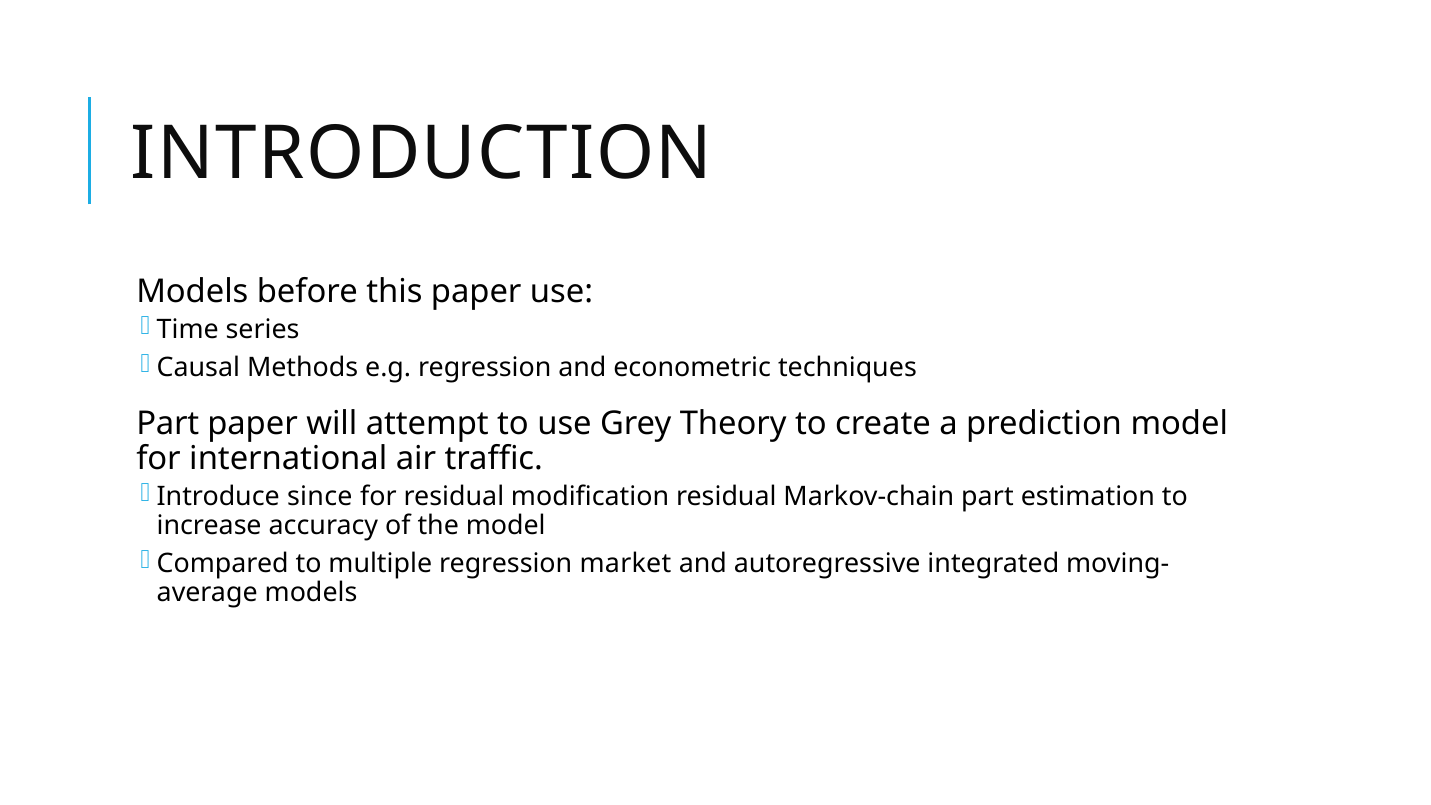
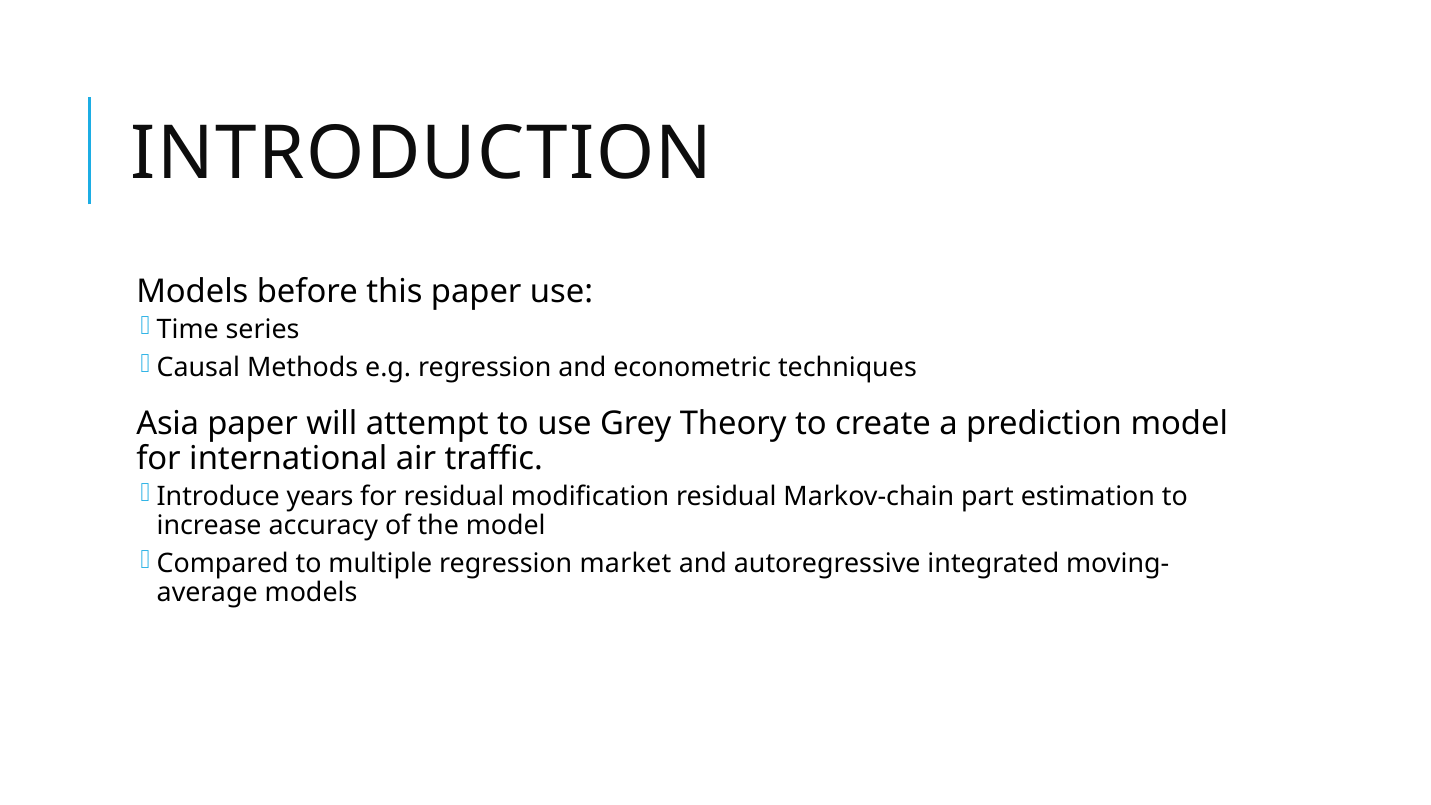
Part: Part -> Asia (168, 423)
since: since -> years (320, 497)
